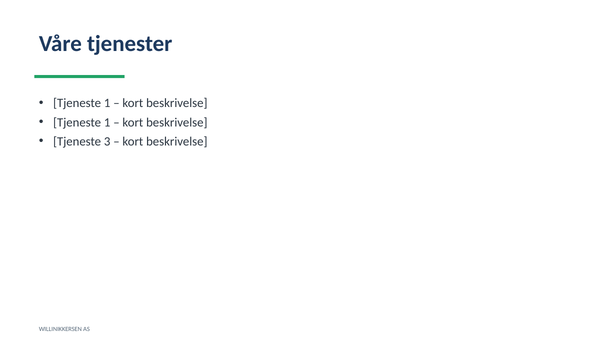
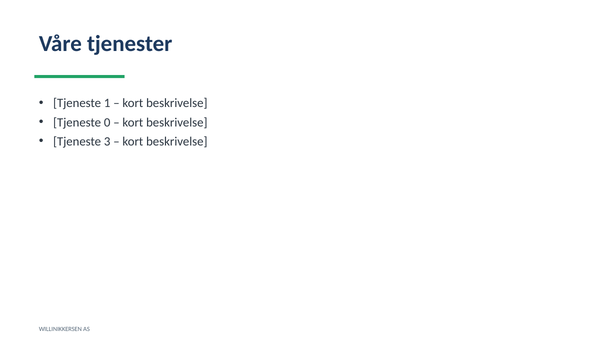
1: 1 -> 0 (107, 123)
